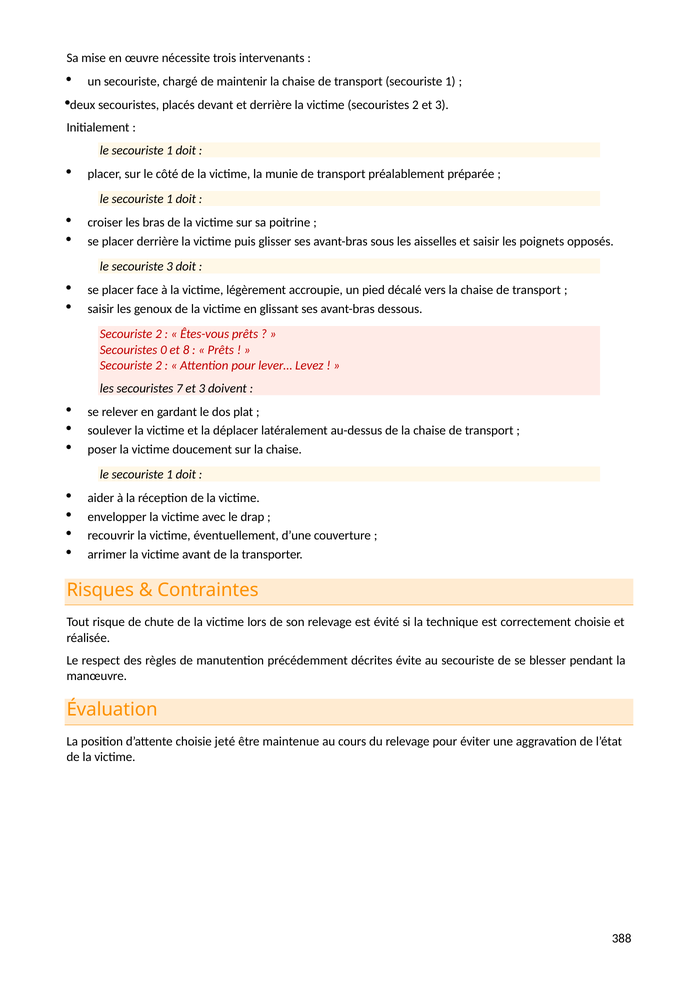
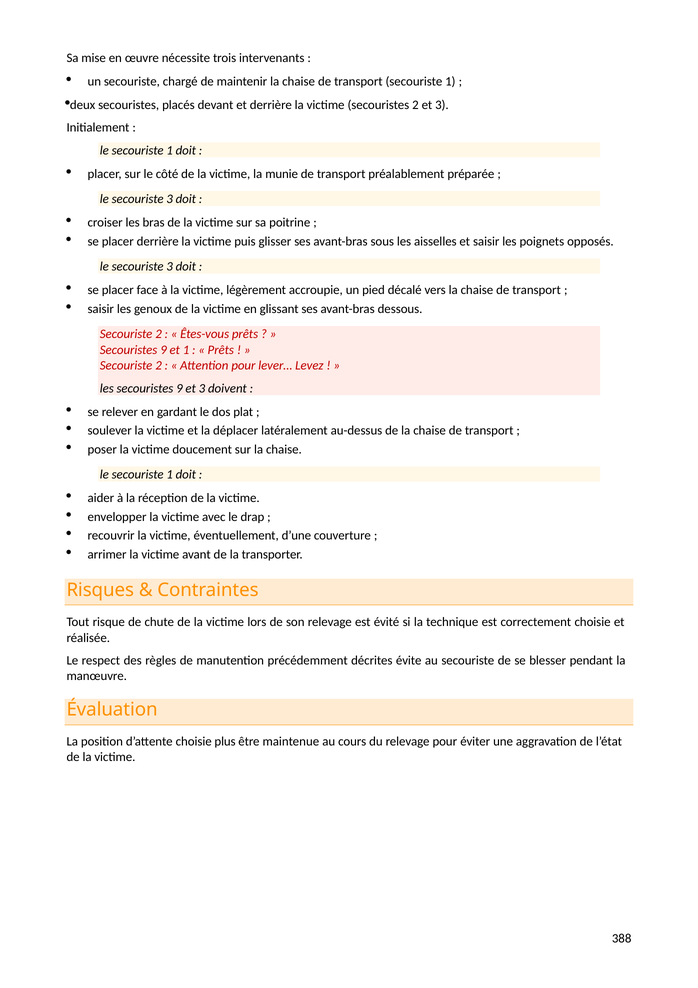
1: 1 -> 3 (170, 199)
0: 0 -> 9 (164, 350)
et 8: 8 -> 1 (186, 350)
les secouristes 7: 7 -> 9 (179, 388)
jeté: jeté -> plus (225, 741)
